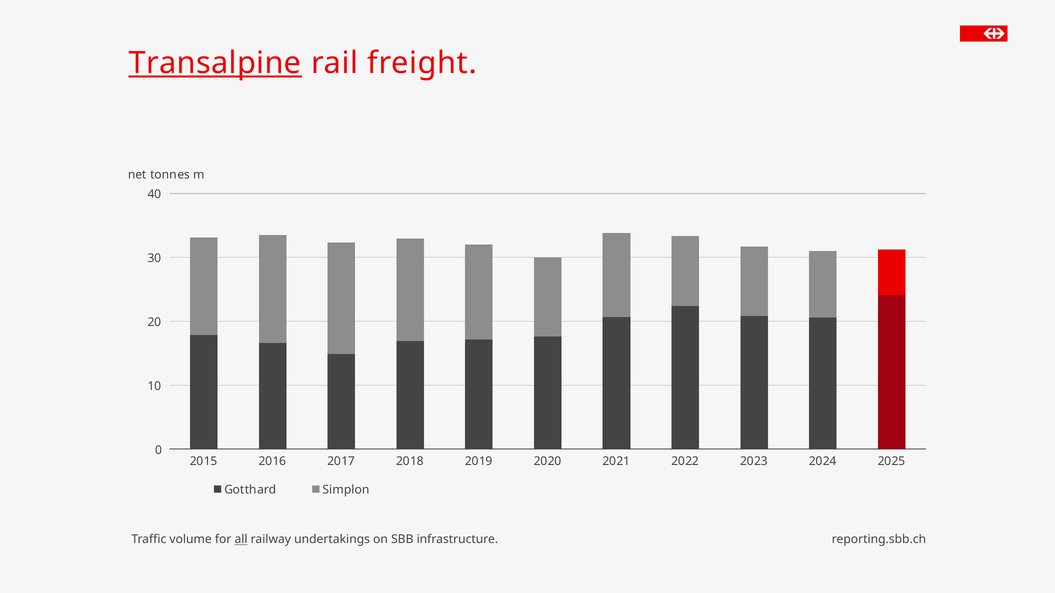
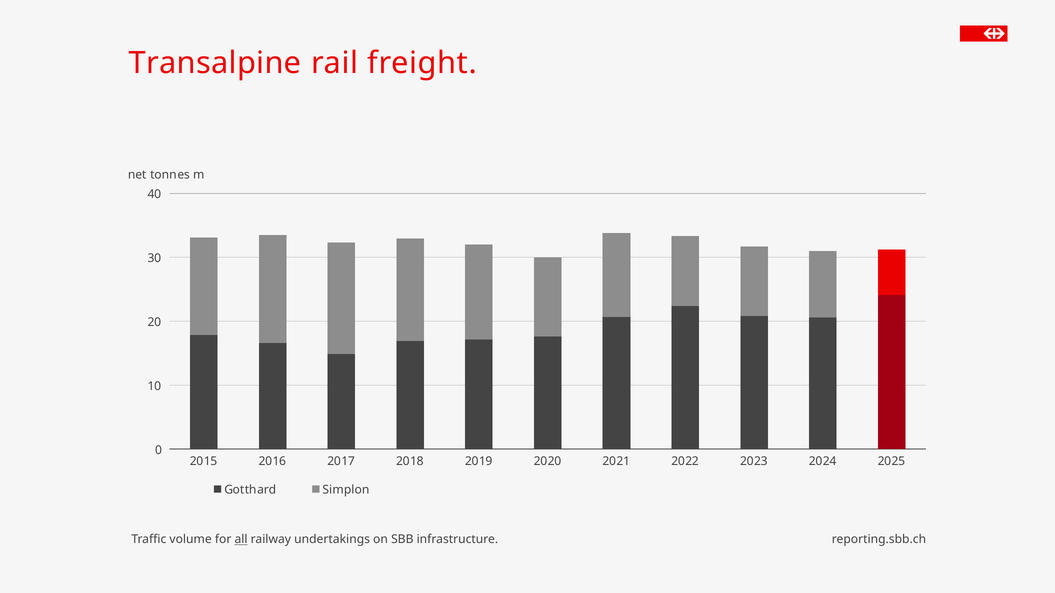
Transalpine underline: present -> none (215, 63)
